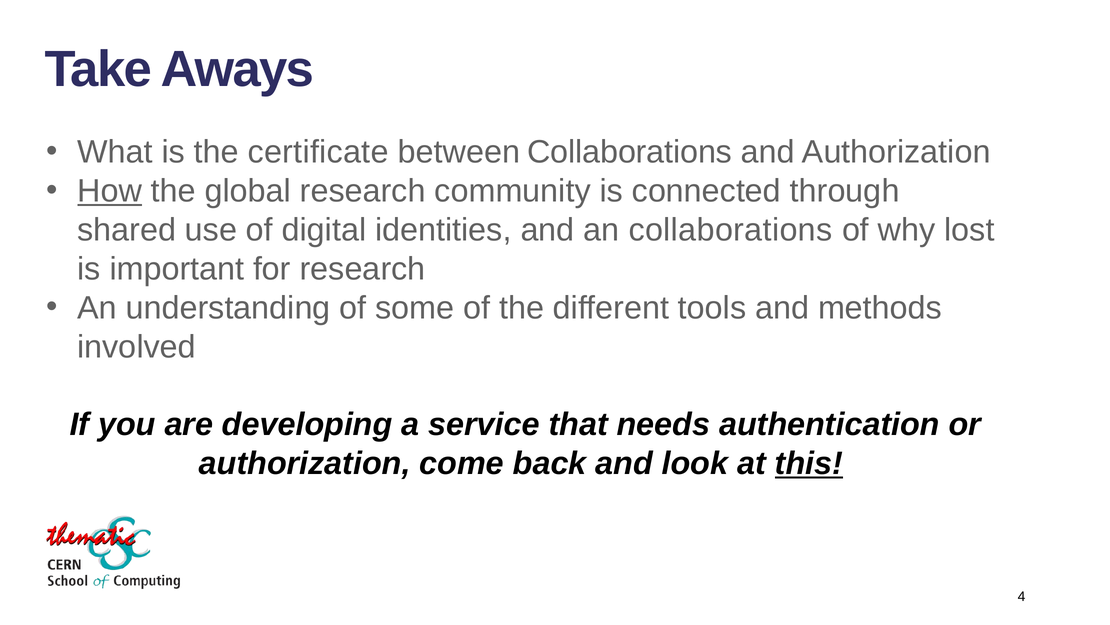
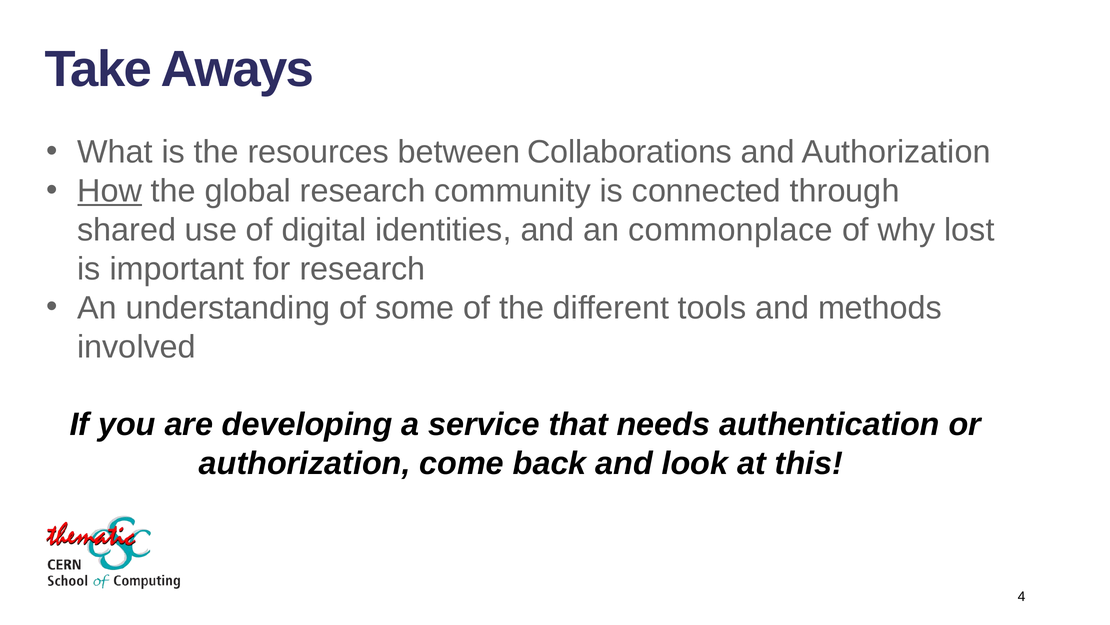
certificate: certificate -> resources (318, 152)
an collaborations: collaborations -> commonplace (730, 230)
this underline: present -> none (809, 463)
